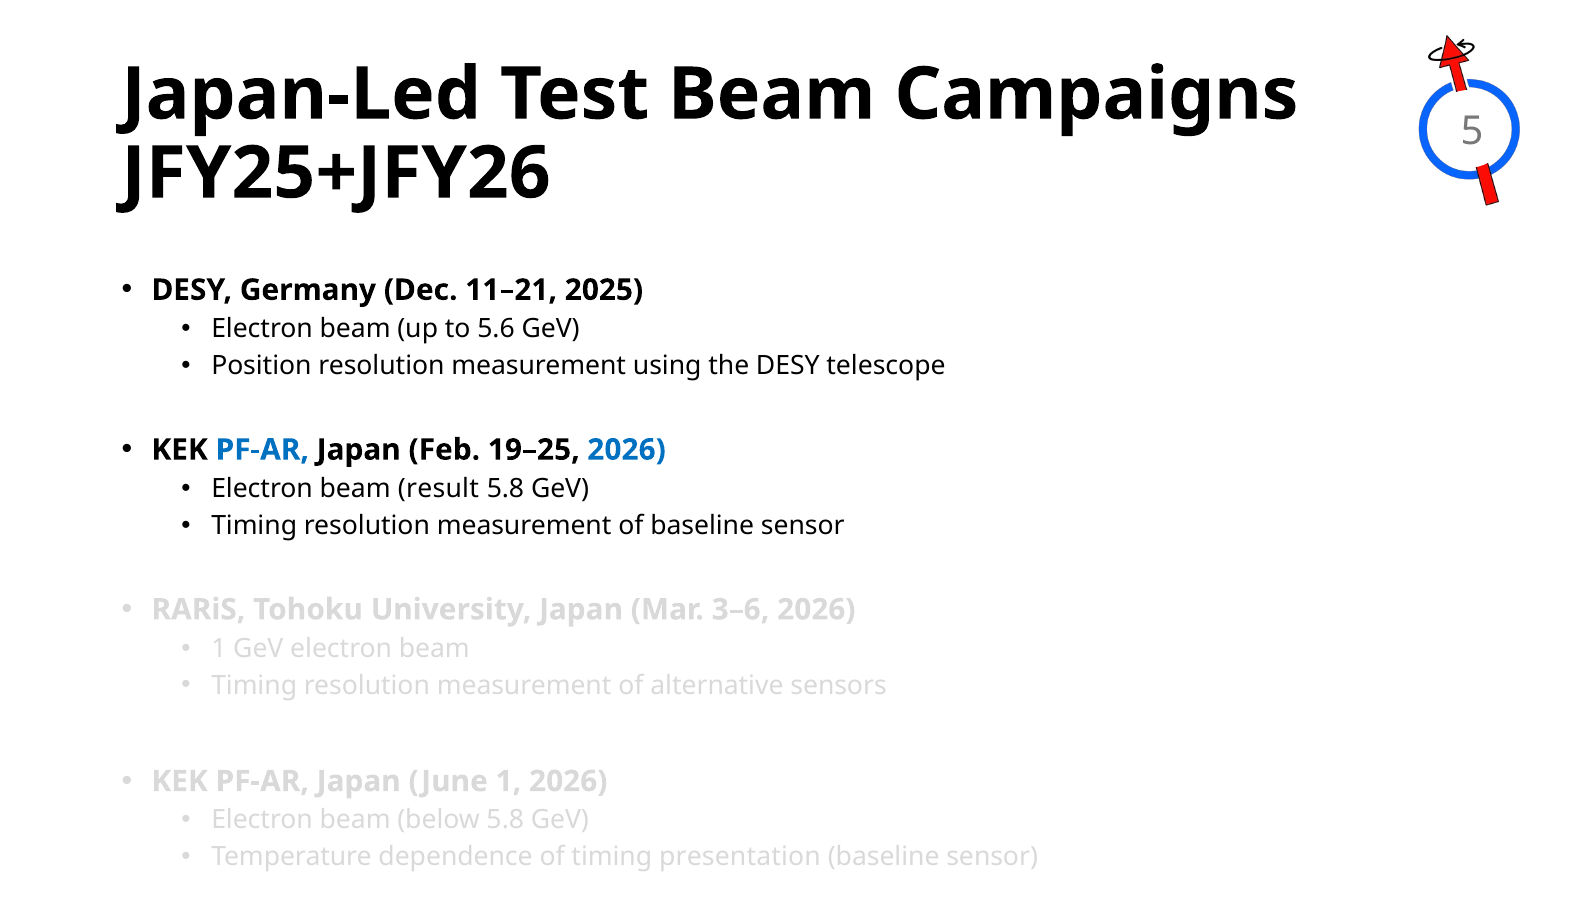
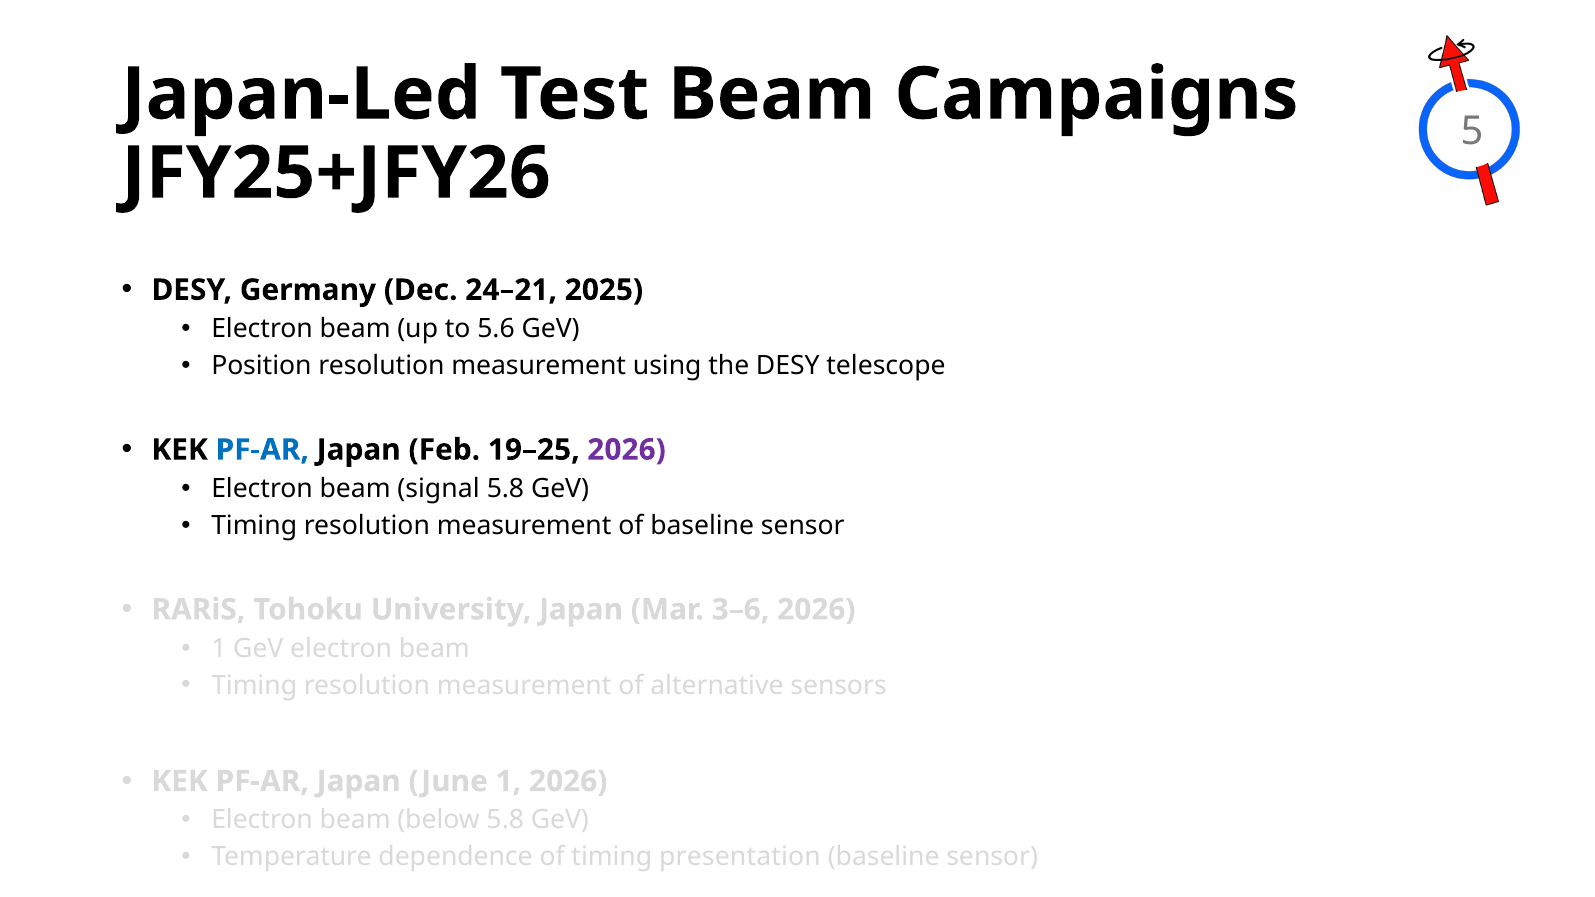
11–21: 11–21 -> 24–21 (511, 290)
2026 colour: blue -> purple (627, 450)
result: result -> signal (438, 489)
